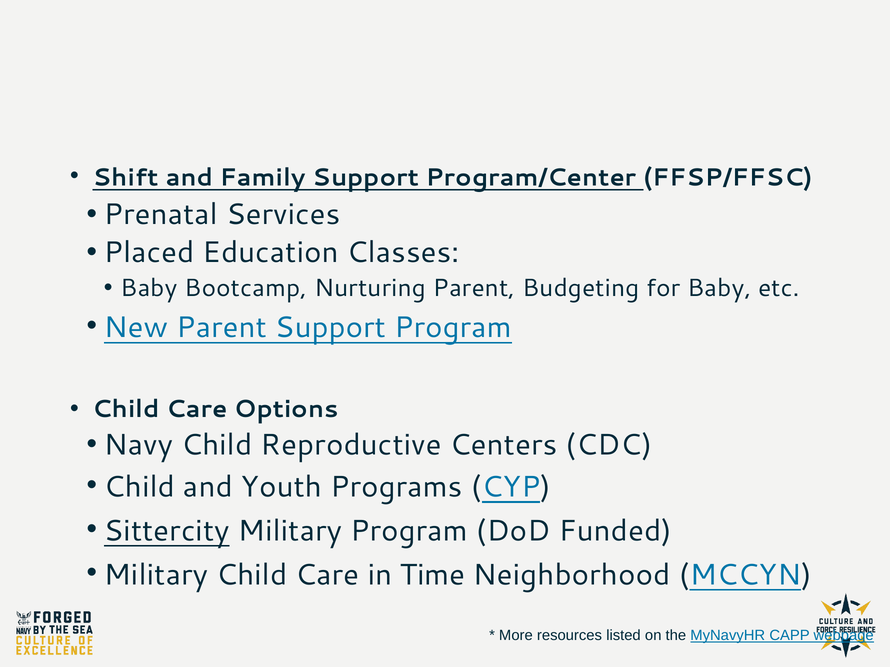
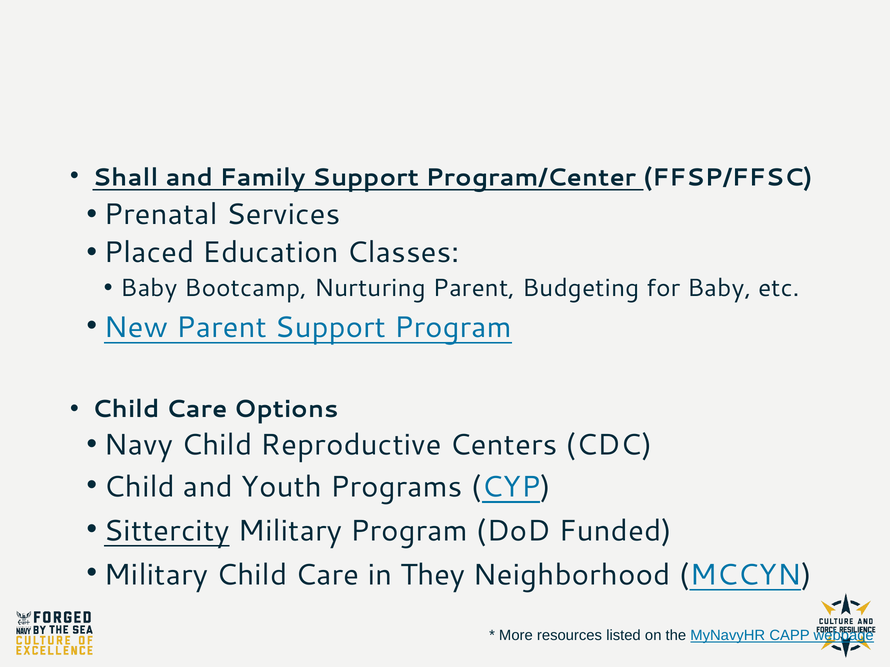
Shift: Shift -> Shall (126, 178)
Time: Time -> They (433, 575)
